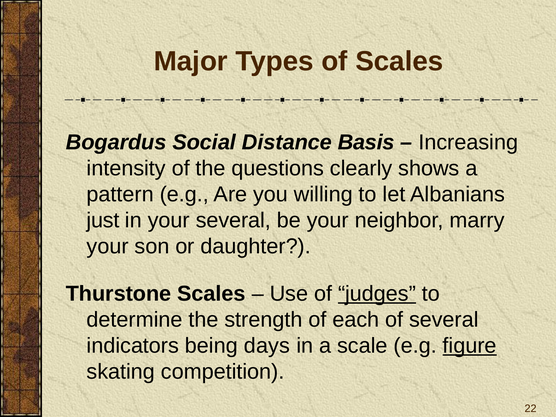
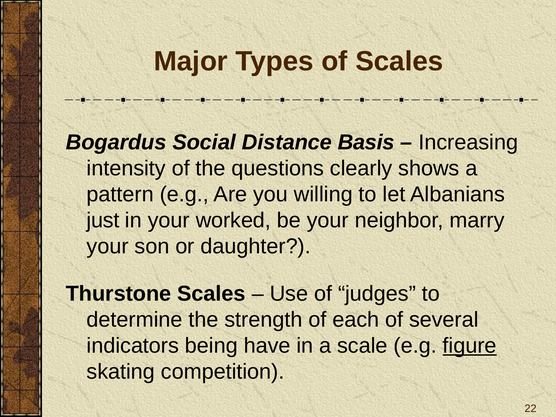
your several: several -> worked (233, 220)
judges underline: present -> none (377, 294)
days: days -> have (267, 346)
